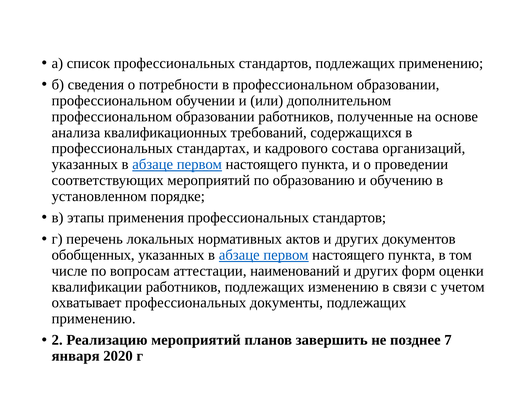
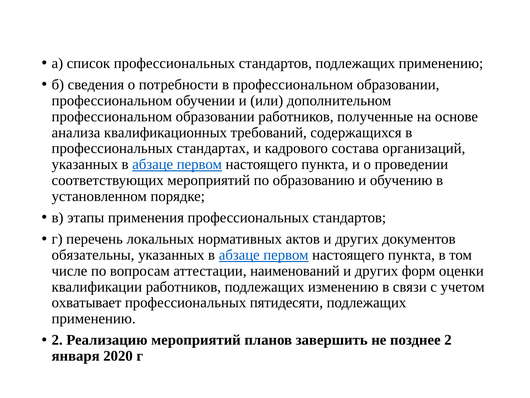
обобщенных: обобщенных -> обязательны (93, 255)
документы: документы -> пятидесяти (286, 302)
позднее 7: 7 -> 2 (448, 340)
